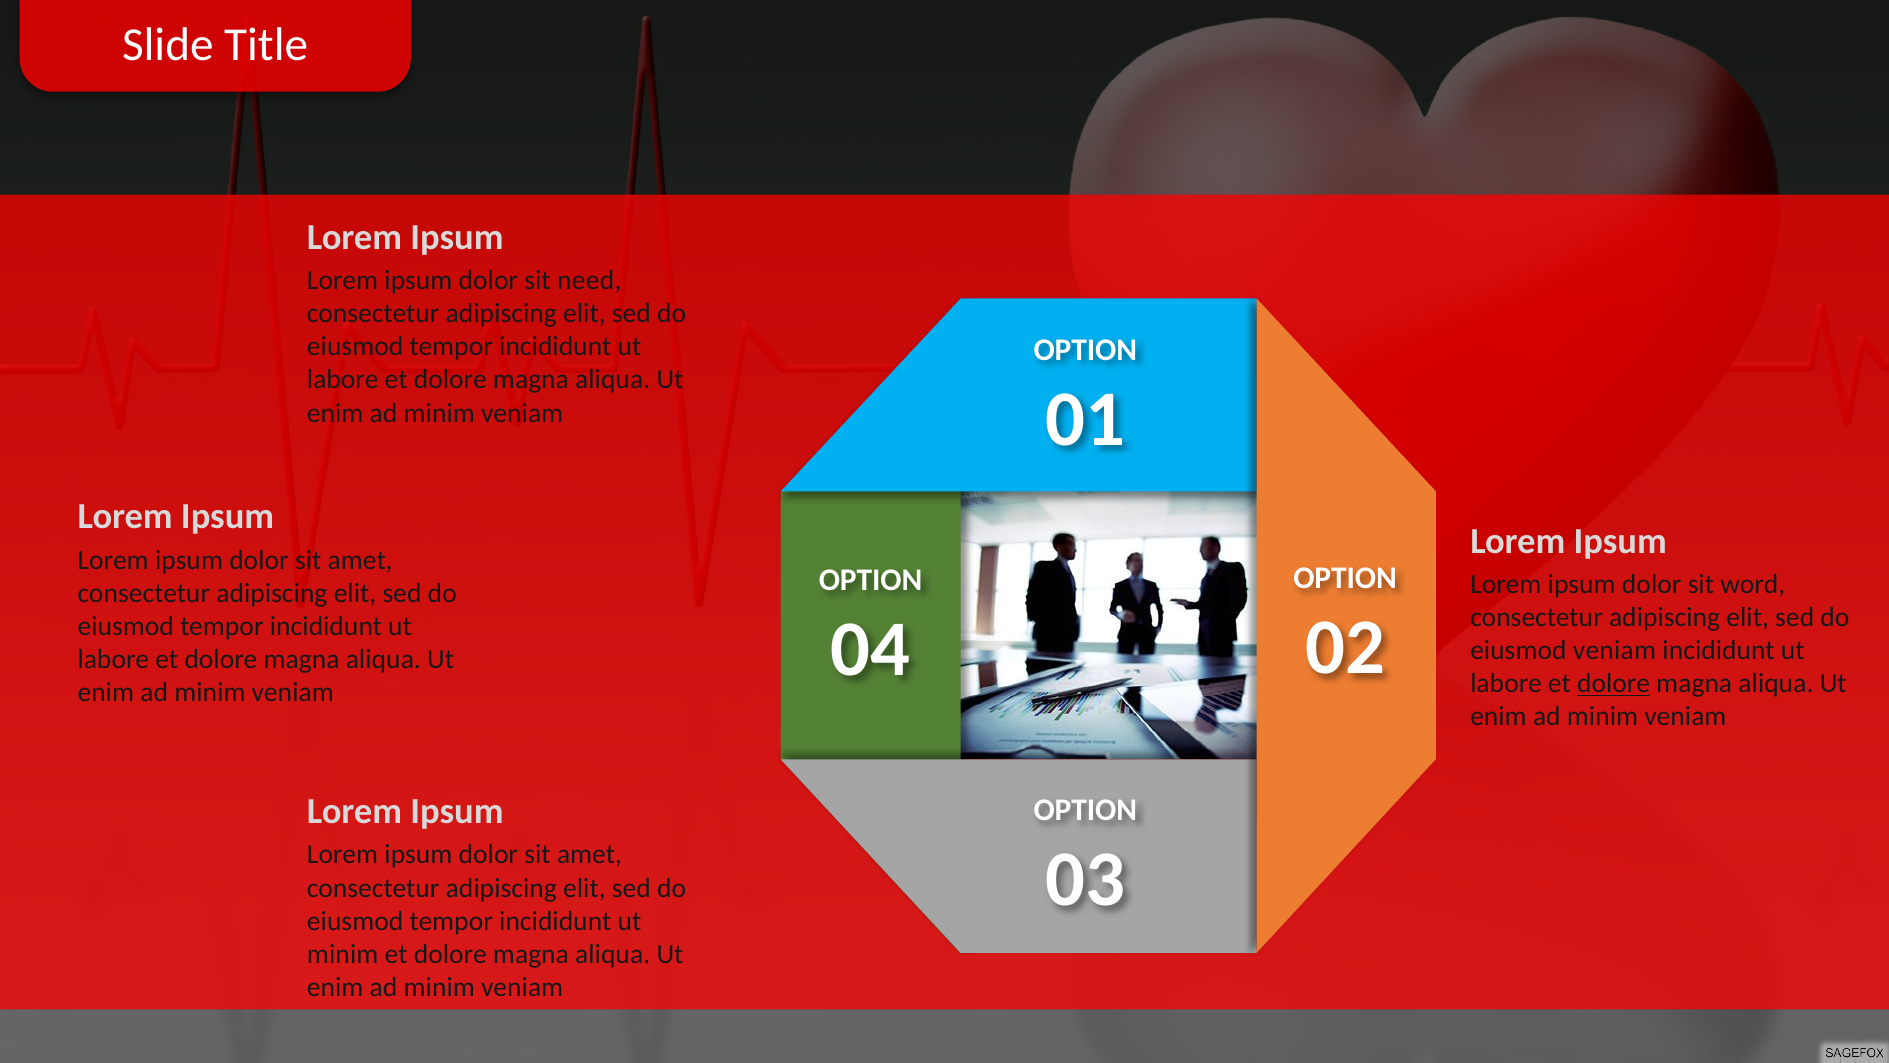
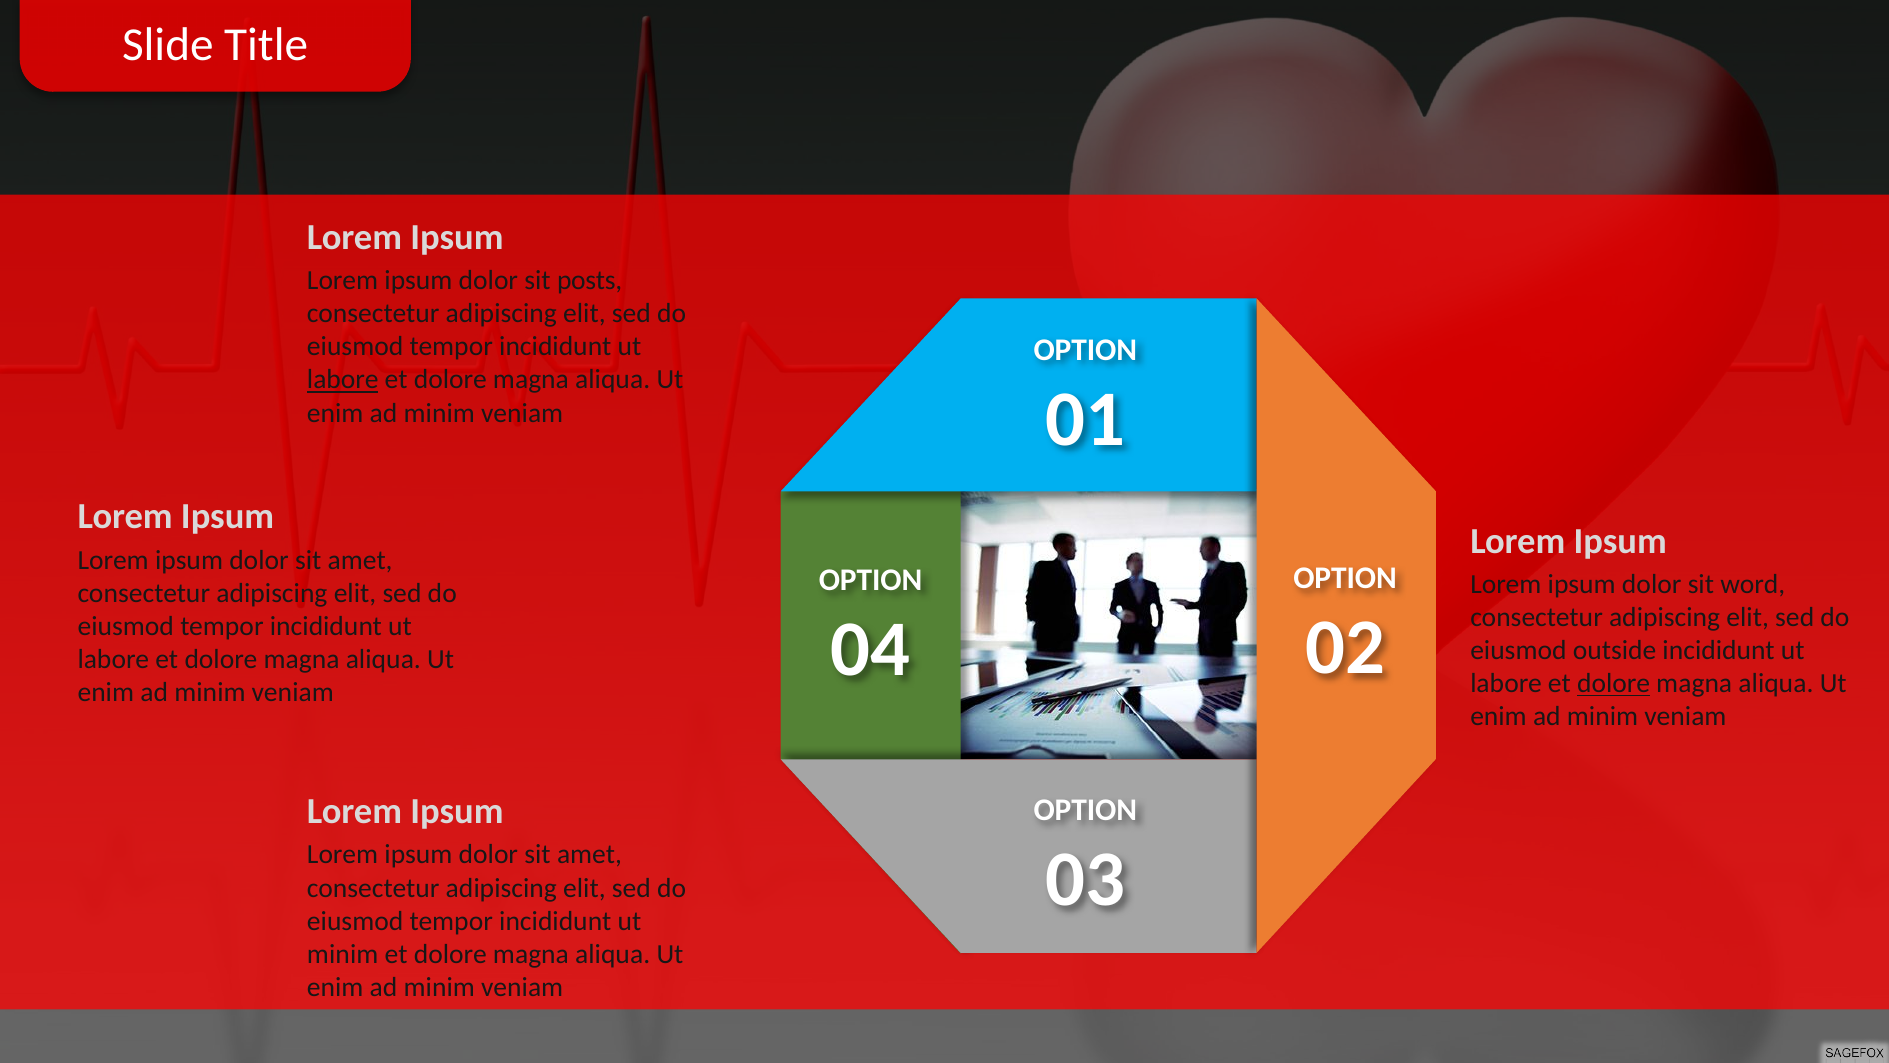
need: need -> posts (590, 280)
labore underline: none -> present (343, 380)
eiusmod veniam: veniam -> outside (1615, 650)
